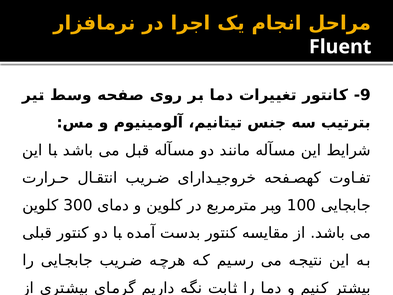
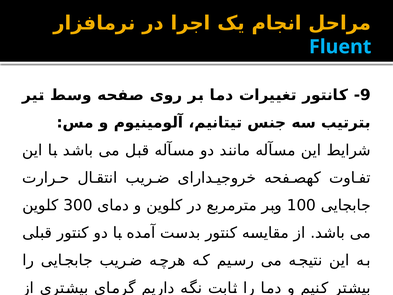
Fluent colour: white -> light blue (340, 47)
